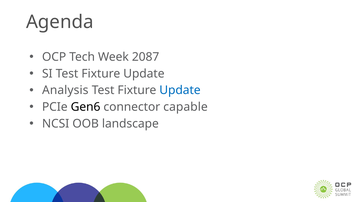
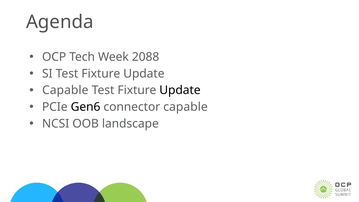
2087: 2087 -> 2088 (146, 57)
Analysis: Analysis -> Capable (65, 90)
Update colour: blue -> black (180, 90)
